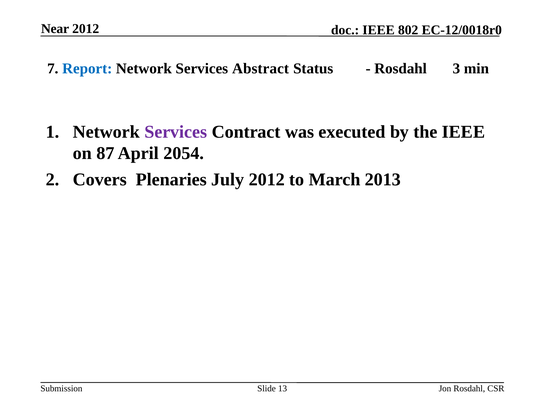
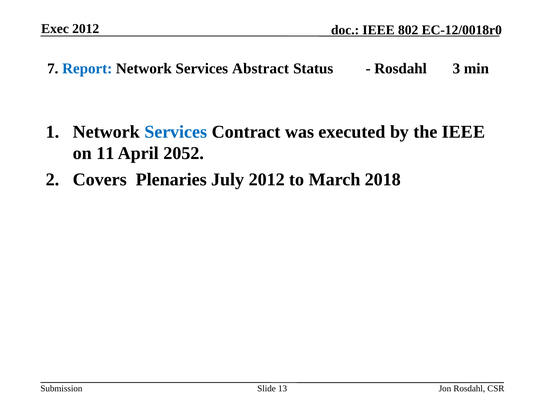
Near: Near -> Exec (55, 29)
Services colour: purple -> blue (176, 132)
87: 87 -> 11 (105, 153)
2054: 2054 -> 2052 (184, 153)
2013: 2013 -> 2018 (383, 179)
